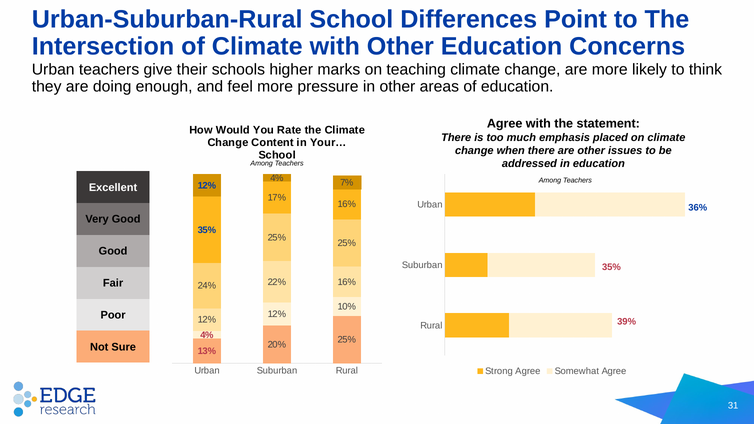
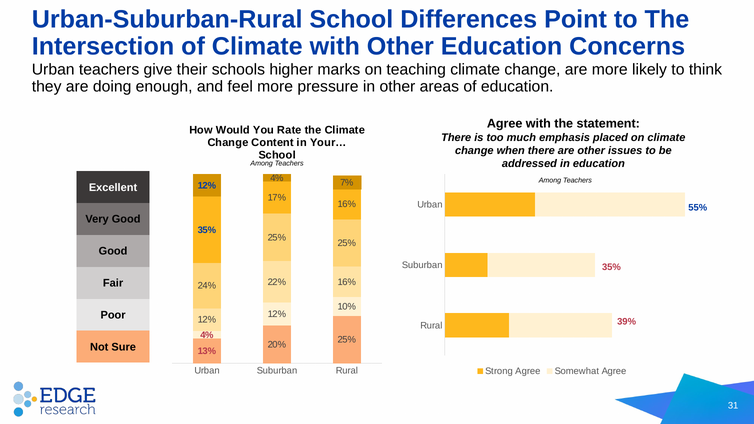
36%: 36% -> 55% (698, 207)
